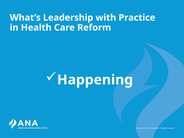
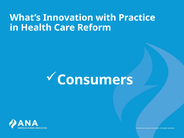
Leadership: Leadership -> Innovation (68, 18)
Happening: Happening -> Consumers (95, 80)
